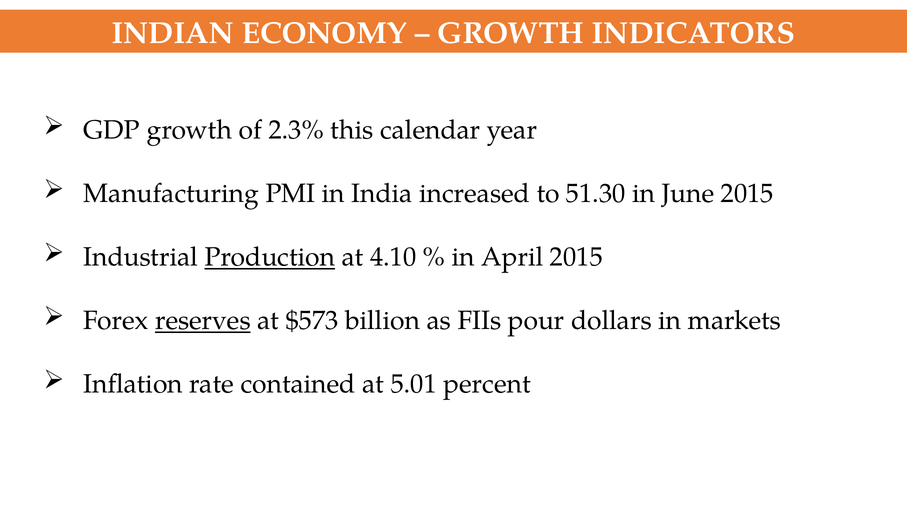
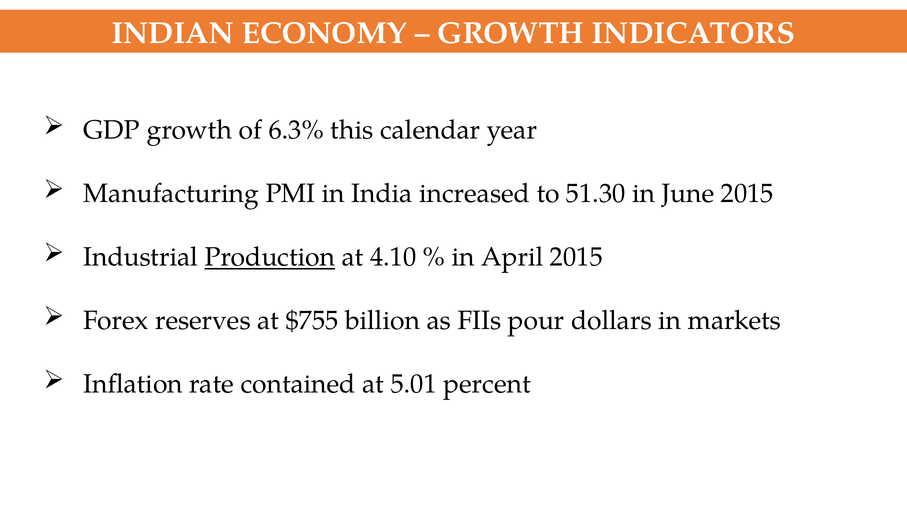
2.3%: 2.3% -> 6.3% (296, 130)
reserves underline: present -> none (203, 321)
$573: $573 -> $755 (312, 321)
